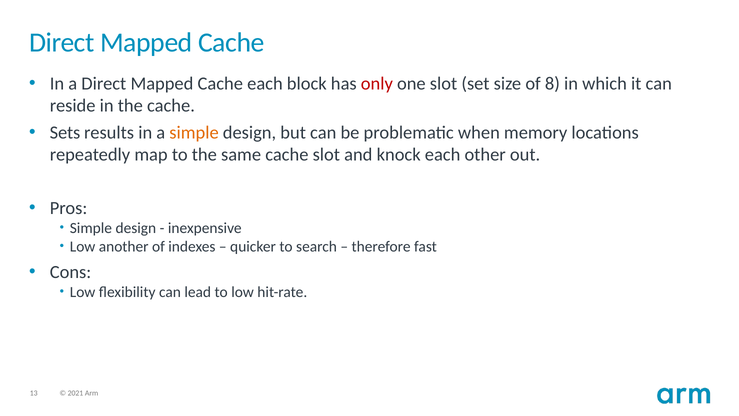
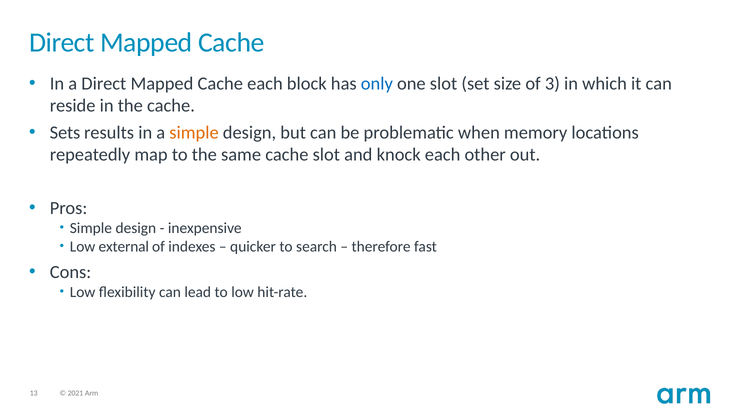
only colour: red -> blue (377, 83)
8: 8 -> 3 (552, 83)
another: another -> external (124, 247)
